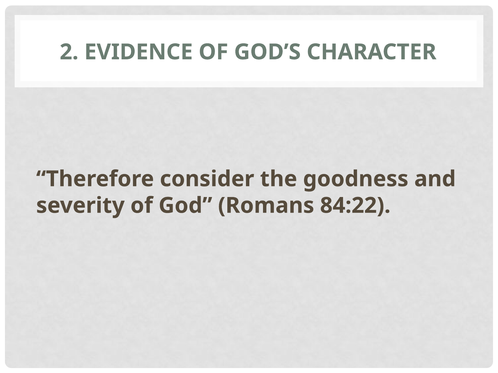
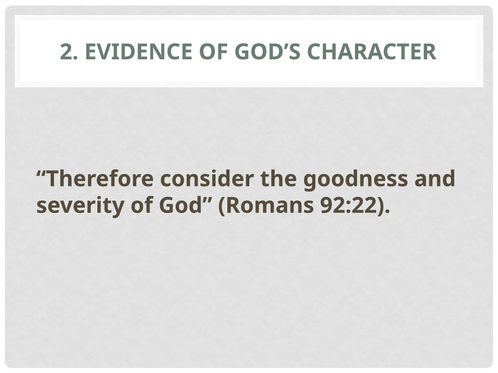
84:22: 84:22 -> 92:22 (355, 206)
